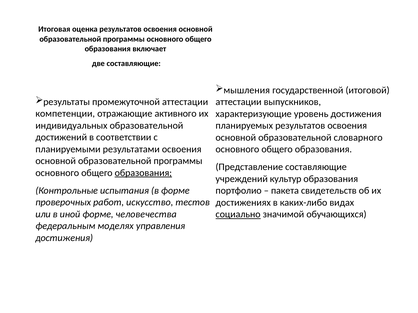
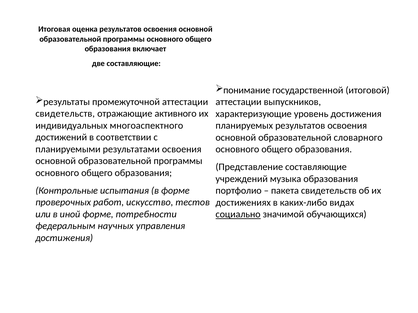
мышления: мышления -> понимание (247, 90)
компетенции: компетенции -> свидетельств (65, 114)
индивидуальных образовательной: образовательной -> многоаспектного (146, 126)
образования underline: present -> none (143, 173)
культур: культур -> музыка (286, 179)
человечества: человечества -> потребности (146, 214)
моделях: моделях -> научных (116, 226)
